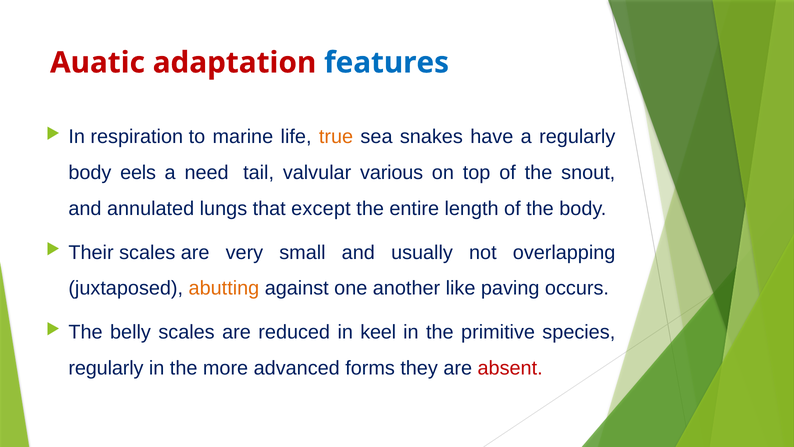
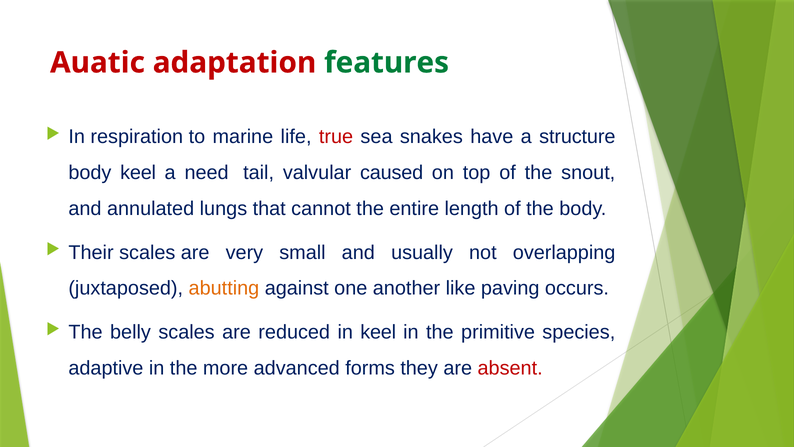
features colour: blue -> green (387, 63)
true colour: orange -> red (336, 137)
a regularly: regularly -> structure (577, 137)
body eels: eels -> keel (138, 173)
various: various -> caused (392, 173)
except: except -> cannot (321, 208)
regularly: regularly -> adaptive (106, 368)
